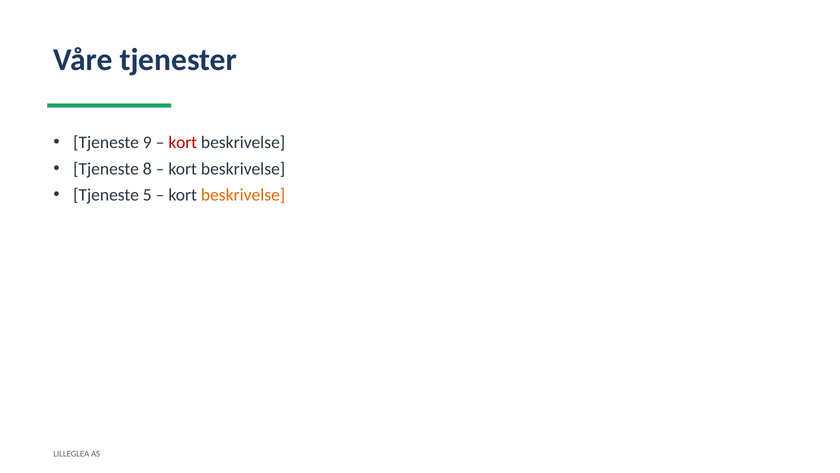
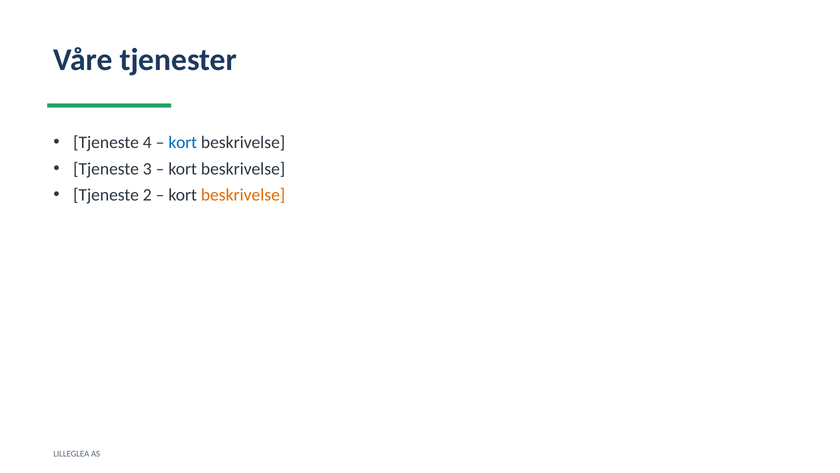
9: 9 -> 4 (147, 142)
kort colour: red -> blue (183, 142)
8: 8 -> 3 (147, 169)
5: 5 -> 2 (147, 195)
